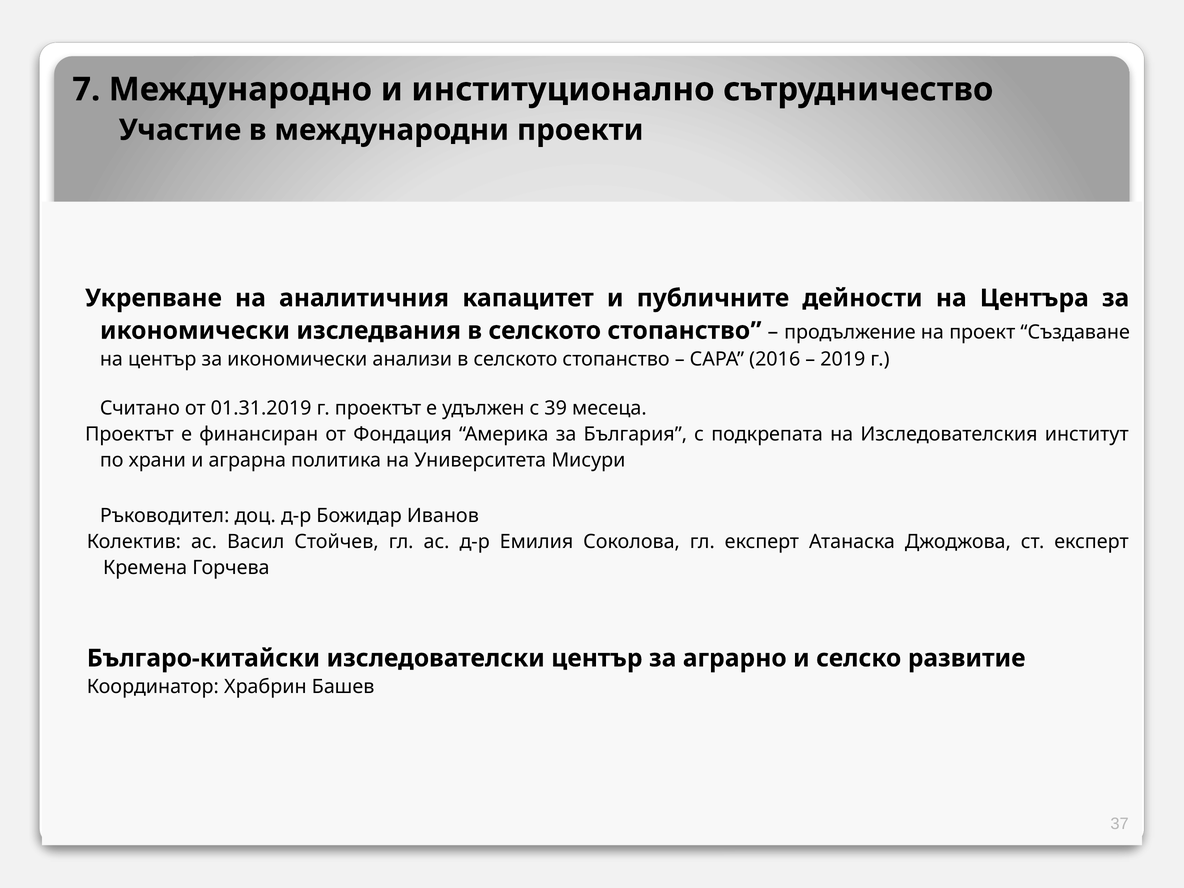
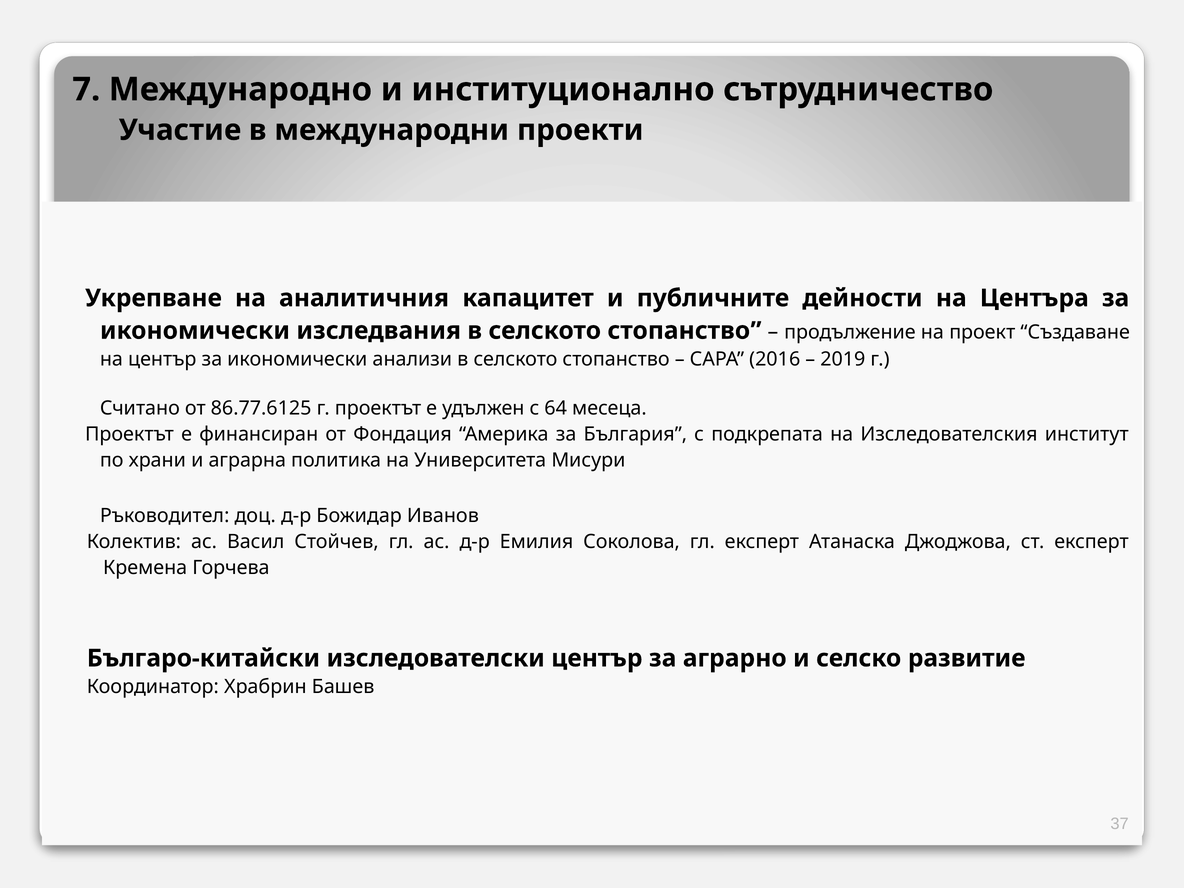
01.31.2019: 01.31.2019 -> 86.77.6125 (261, 408)
39: 39 -> 64 (556, 408)
